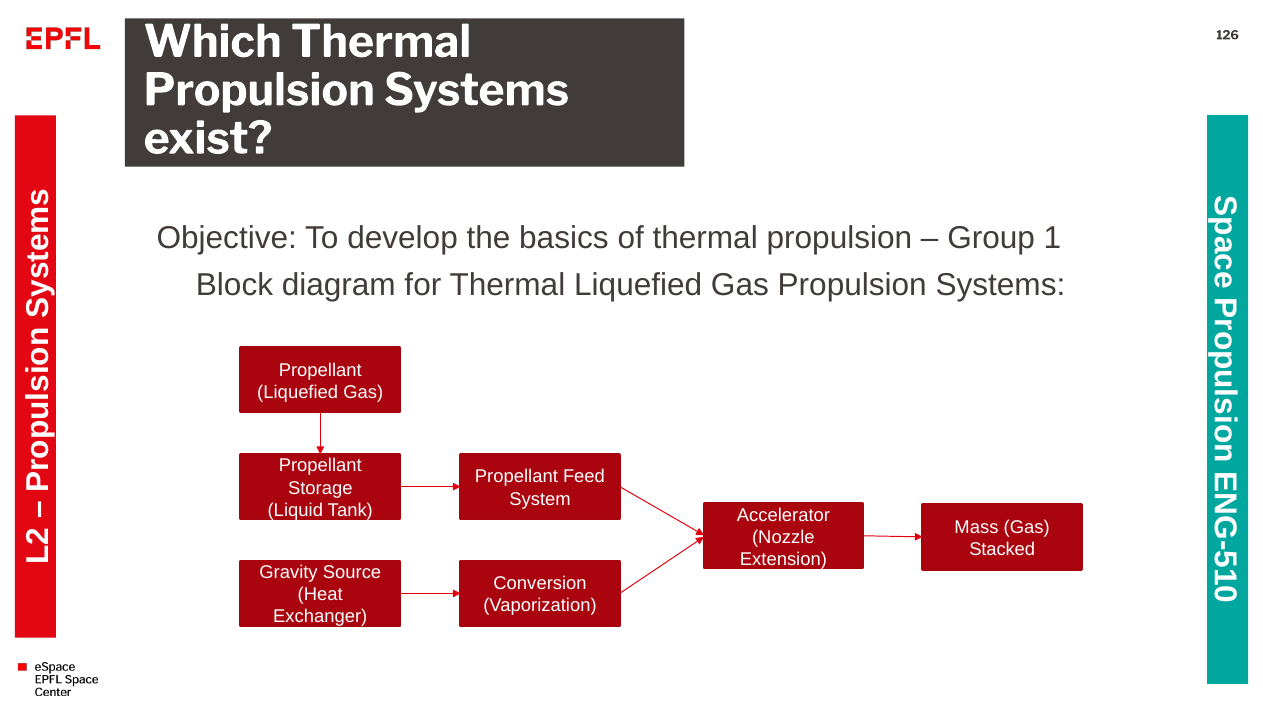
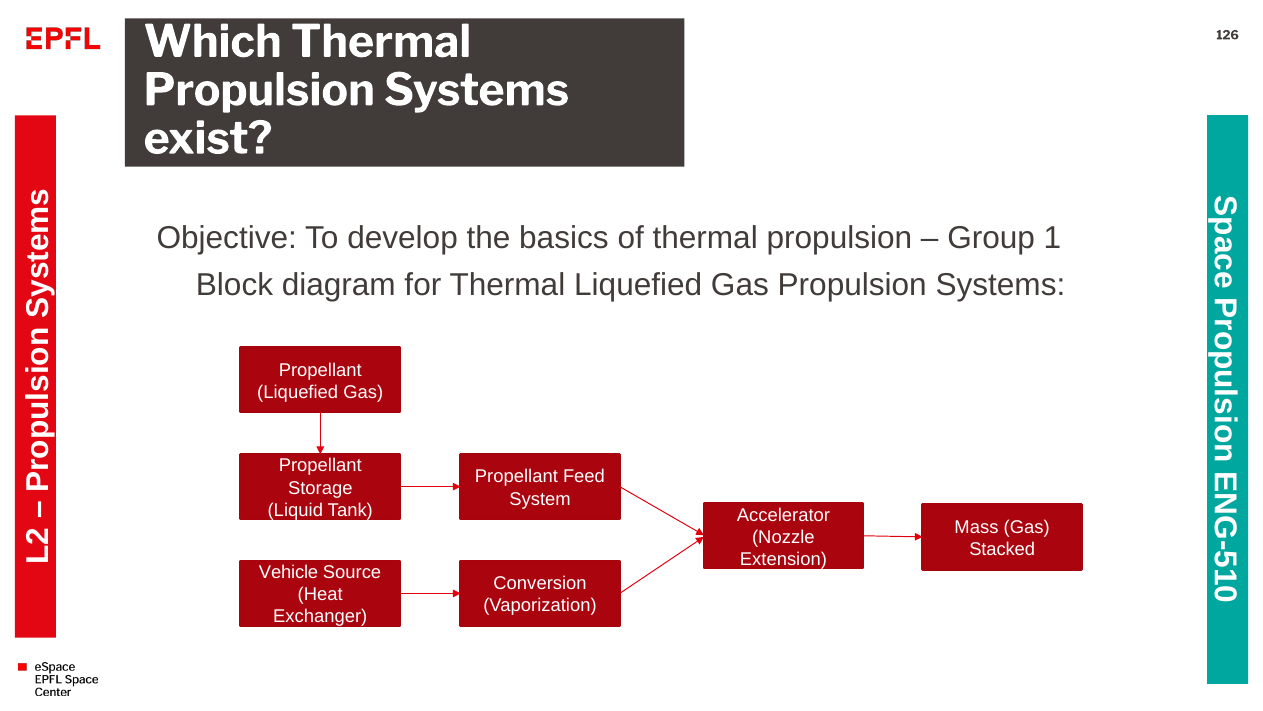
Gravity: Gravity -> Vehicle (289, 572)
